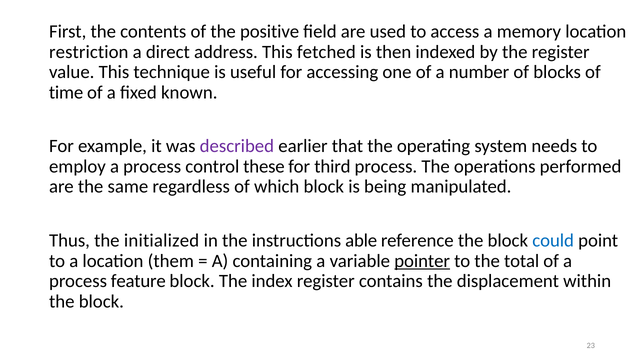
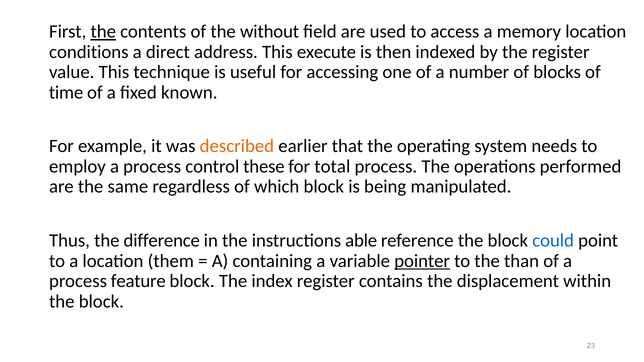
the underline: none -> present (103, 32)
positive: positive -> without (270, 32)
restriction: restriction -> conditions (89, 52)
fetched: fetched -> execute (326, 52)
described colour: purple -> orange (237, 146)
third: third -> total (332, 167)
initialized: initialized -> difference (162, 241)
total: total -> than (522, 261)
